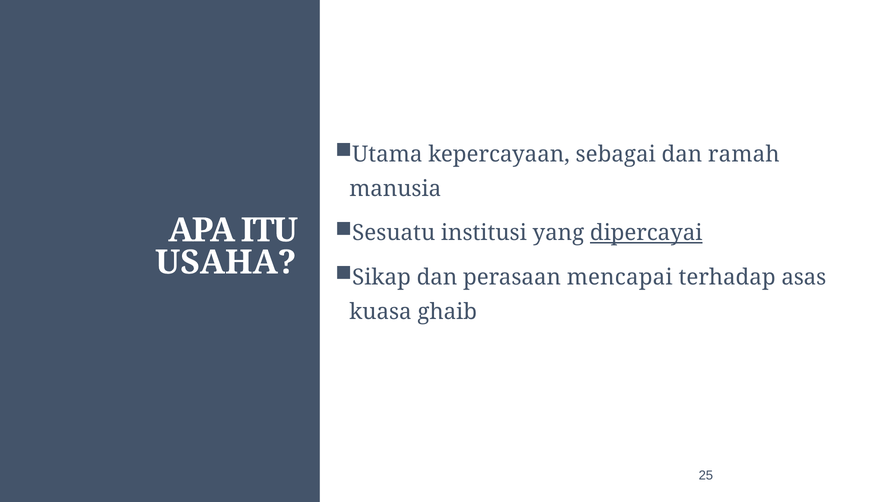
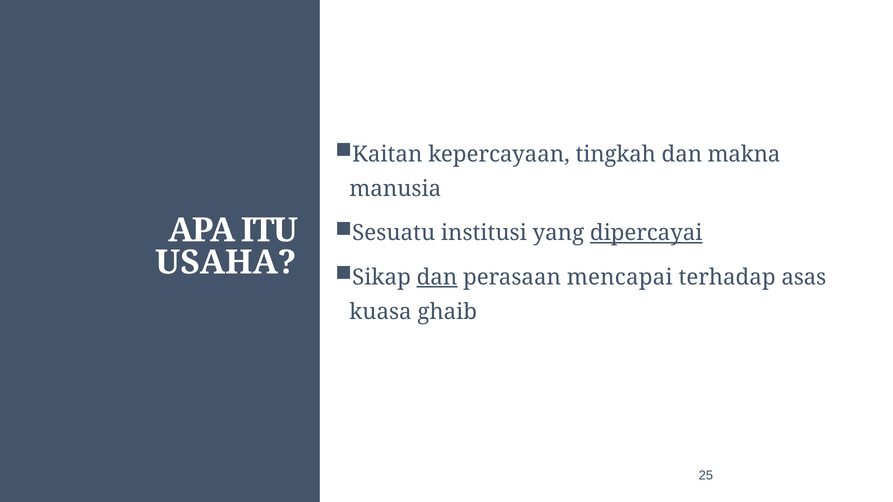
Utama: Utama -> Kaitan (387, 154)
sebagai: sebagai -> tingkah (616, 154)
ramah: ramah -> makna (744, 154)
dan underline: none -> present (437, 277)
